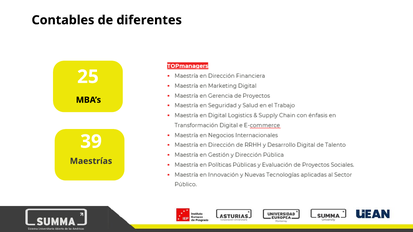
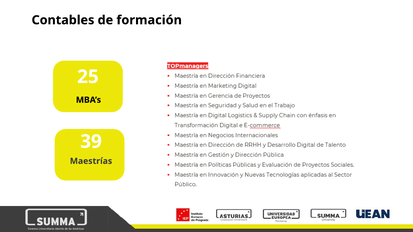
diferentes: diferentes -> formación (149, 20)
